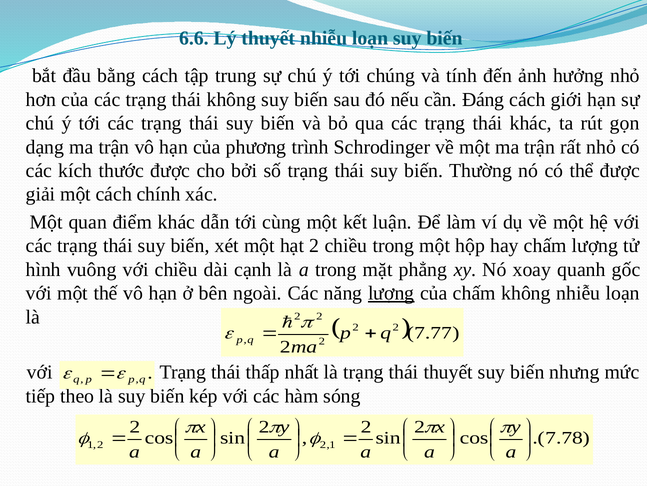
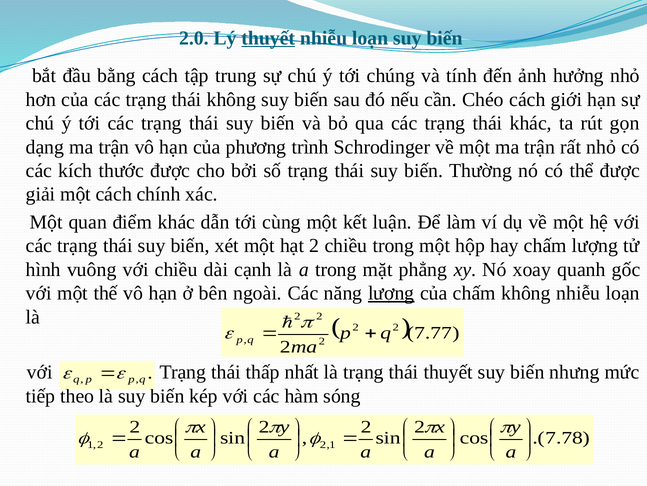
6.6: 6.6 -> 2.0 (194, 38)
thuyết underline: none -> present (268, 38)
Đáng: Đáng -> Chéo (483, 99)
